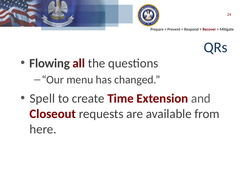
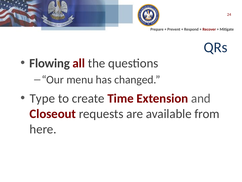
Spell: Spell -> Type (42, 98)
